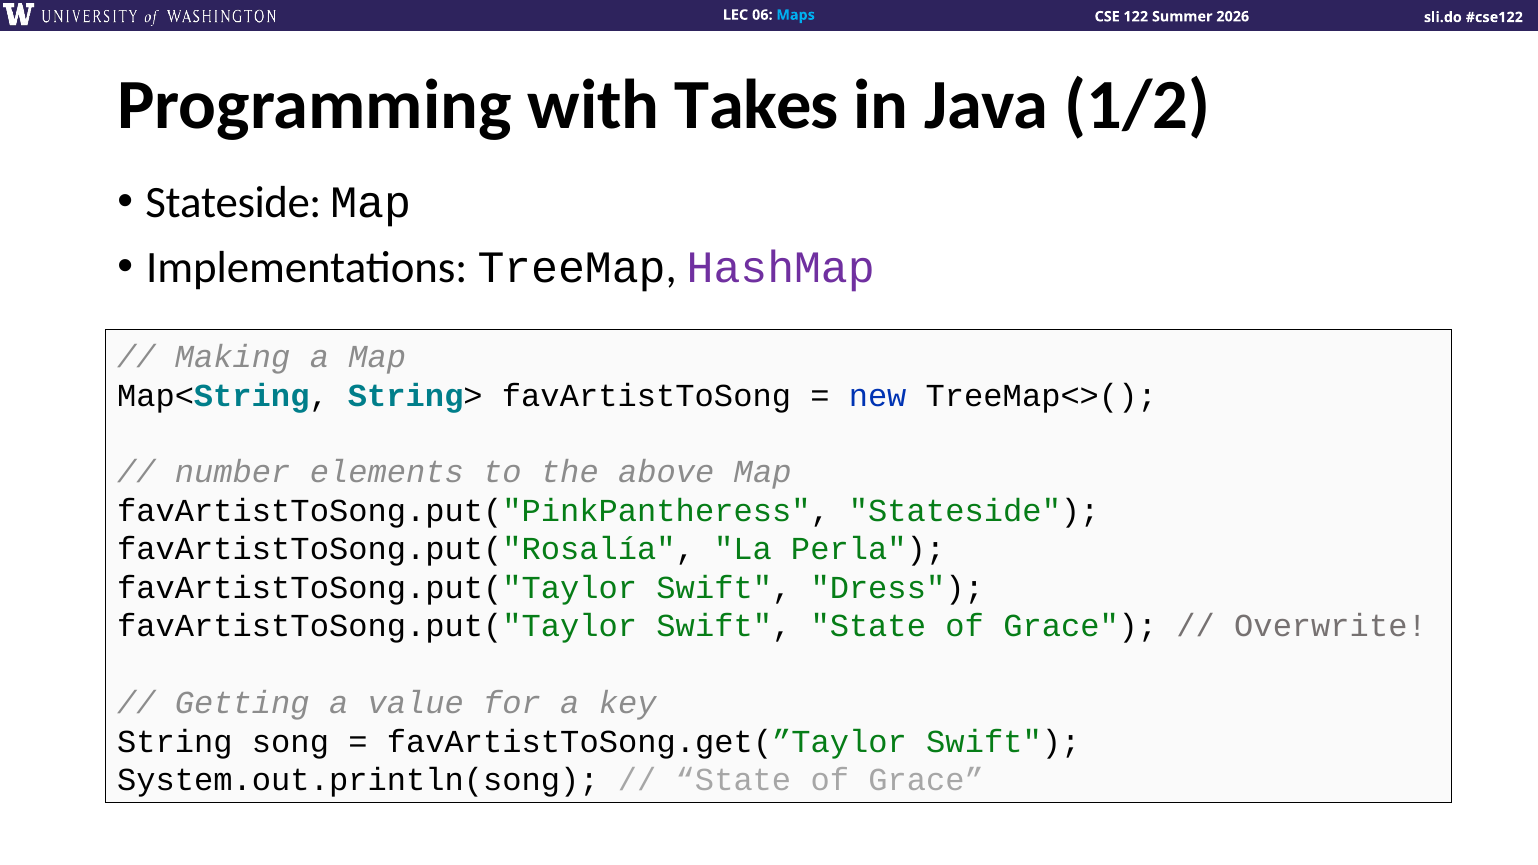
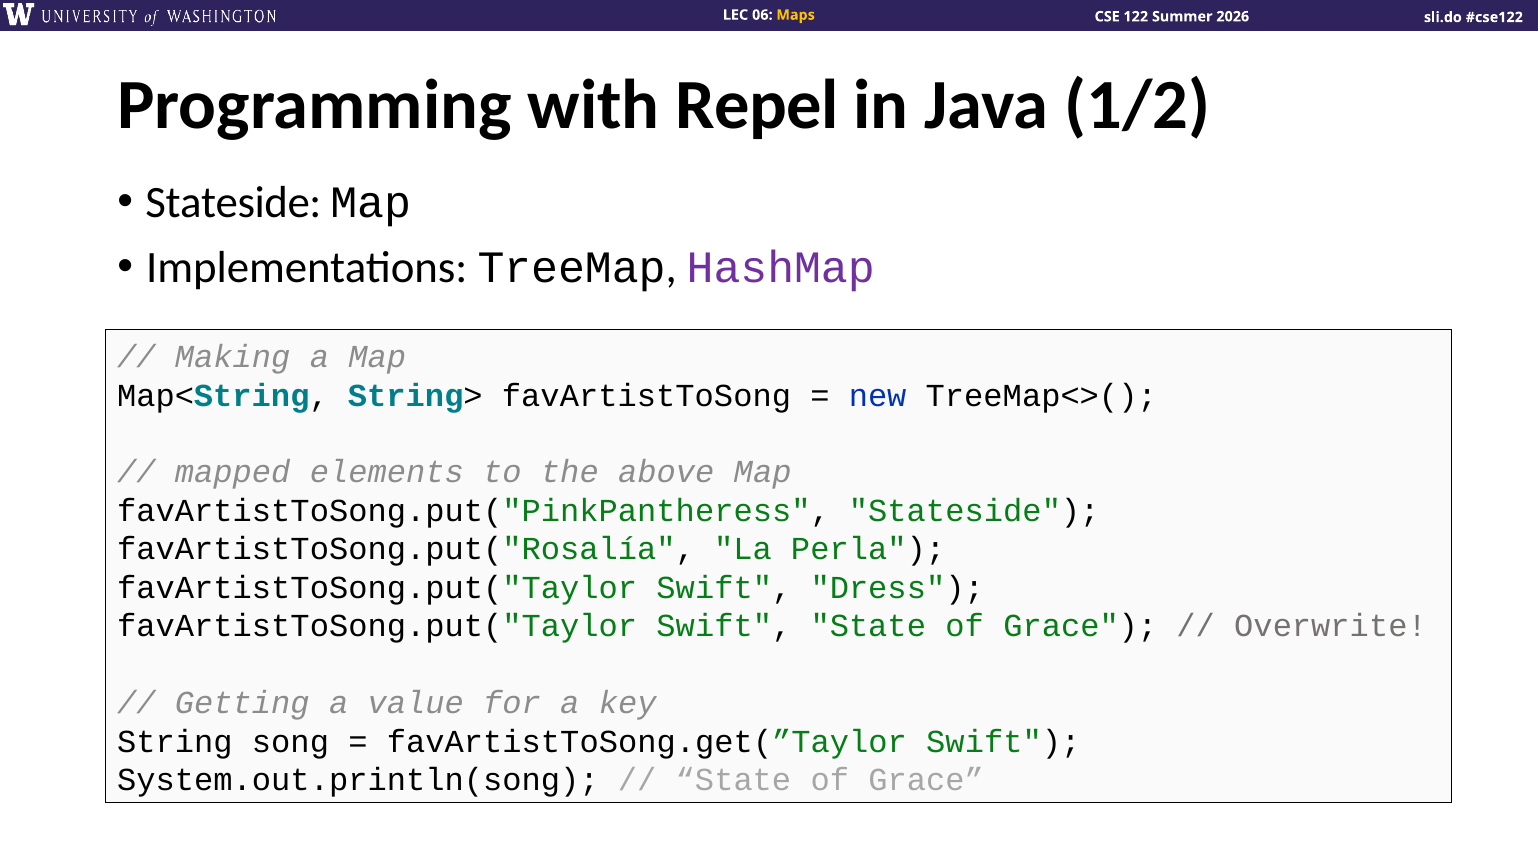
Maps colour: light blue -> yellow (796, 15)
Takes: Takes -> Repel (757, 105)
number: number -> mapped (233, 472)
